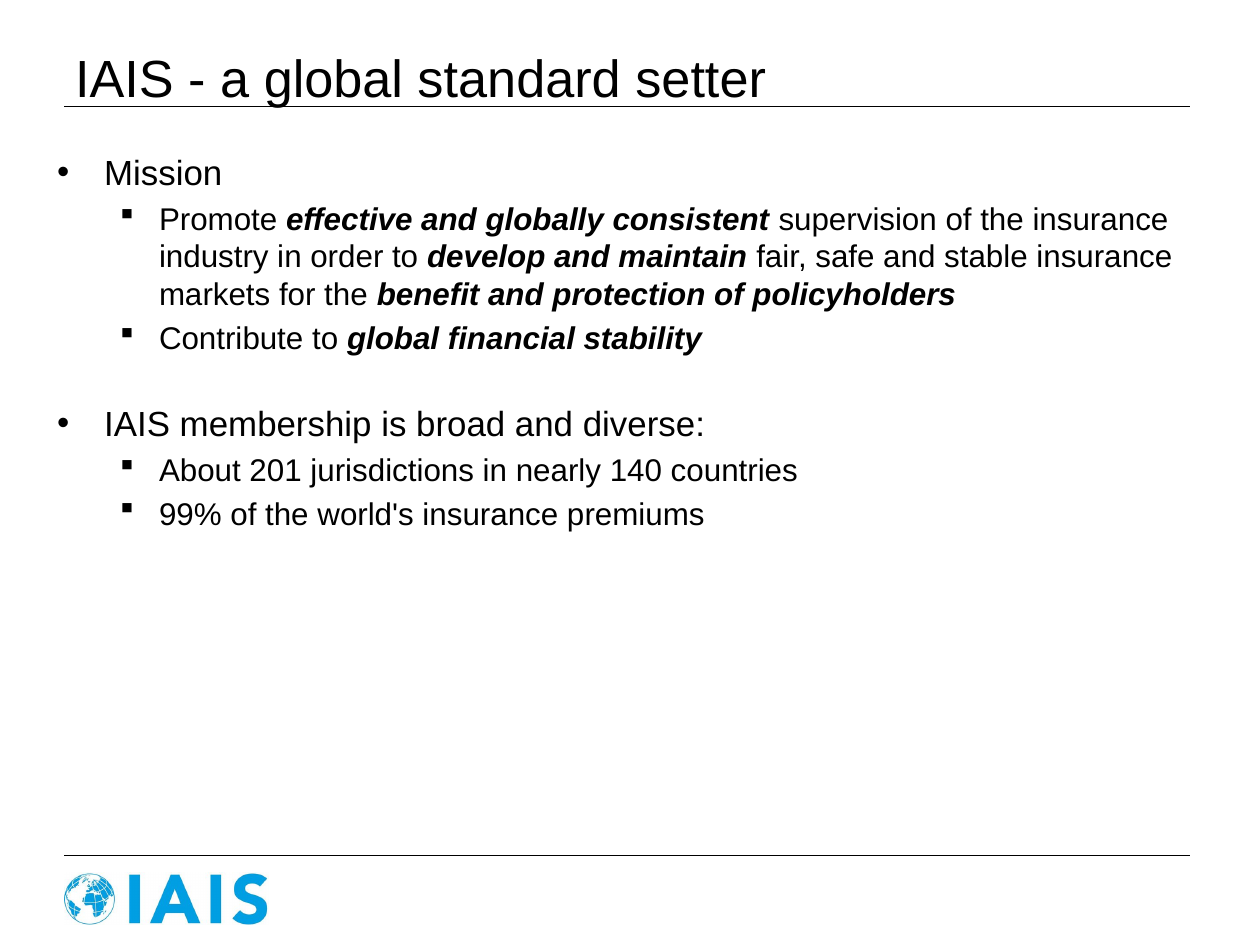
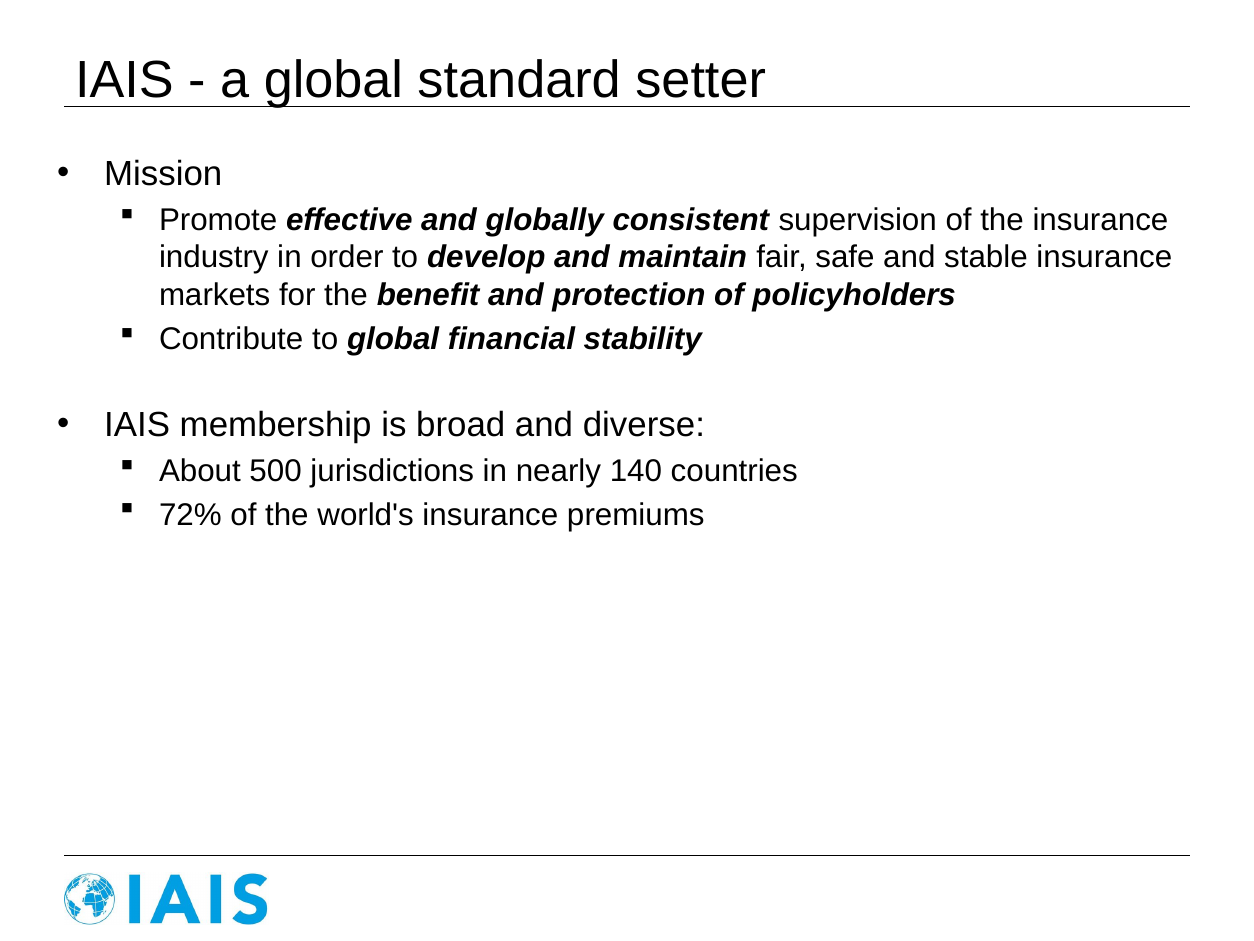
201: 201 -> 500 (276, 471)
99%: 99% -> 72% (190, 514)
